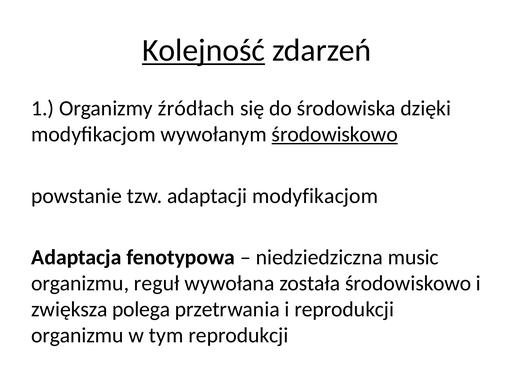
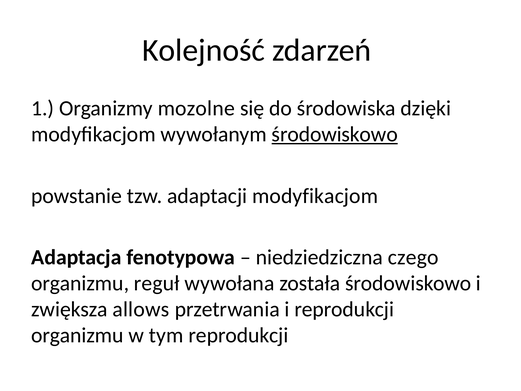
Kolejność underline: present -> none (203, 50)
źródłach: źródłach -> mozolne (196, 108)
music: music -> czego (413, 257)
polega: polega -> allows (141, 309)
